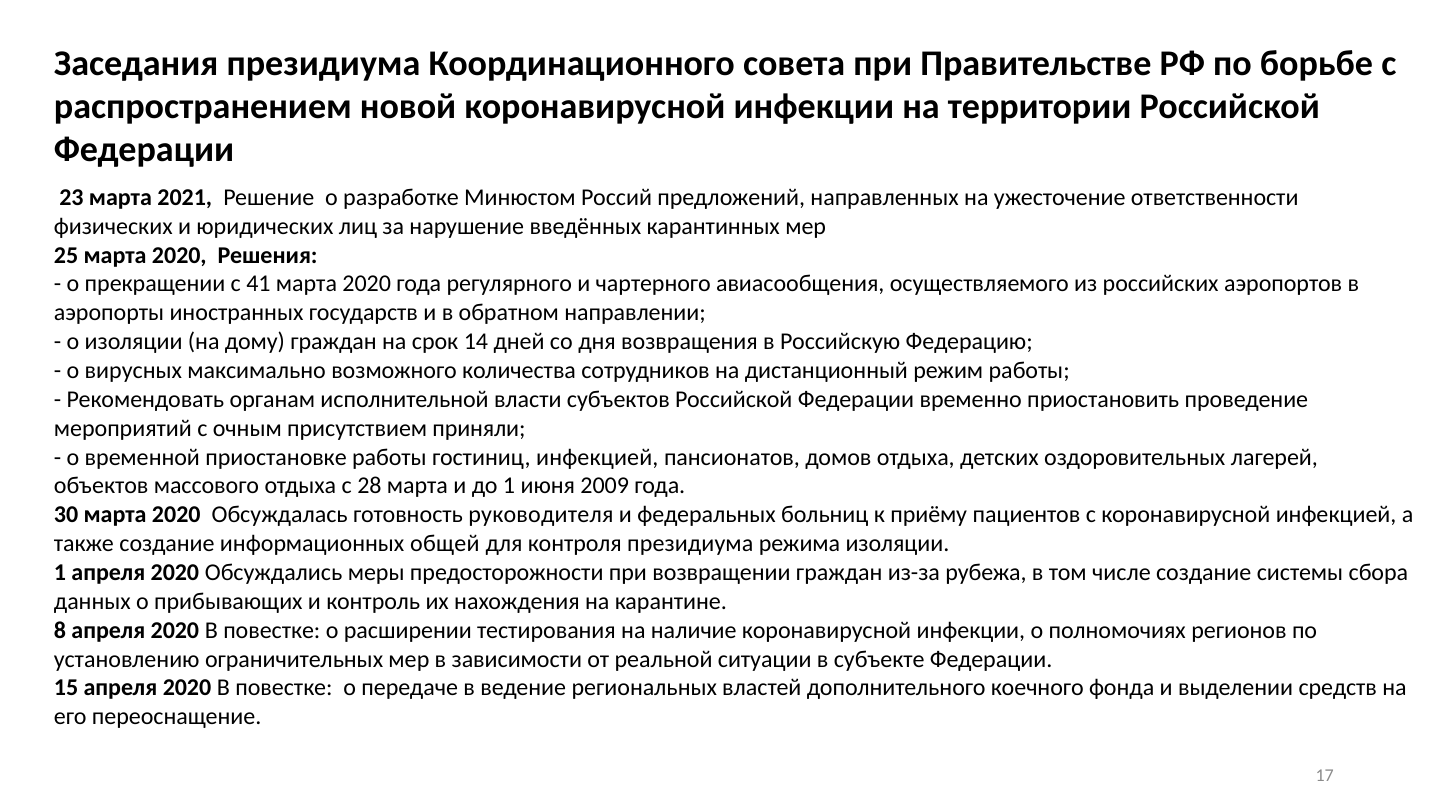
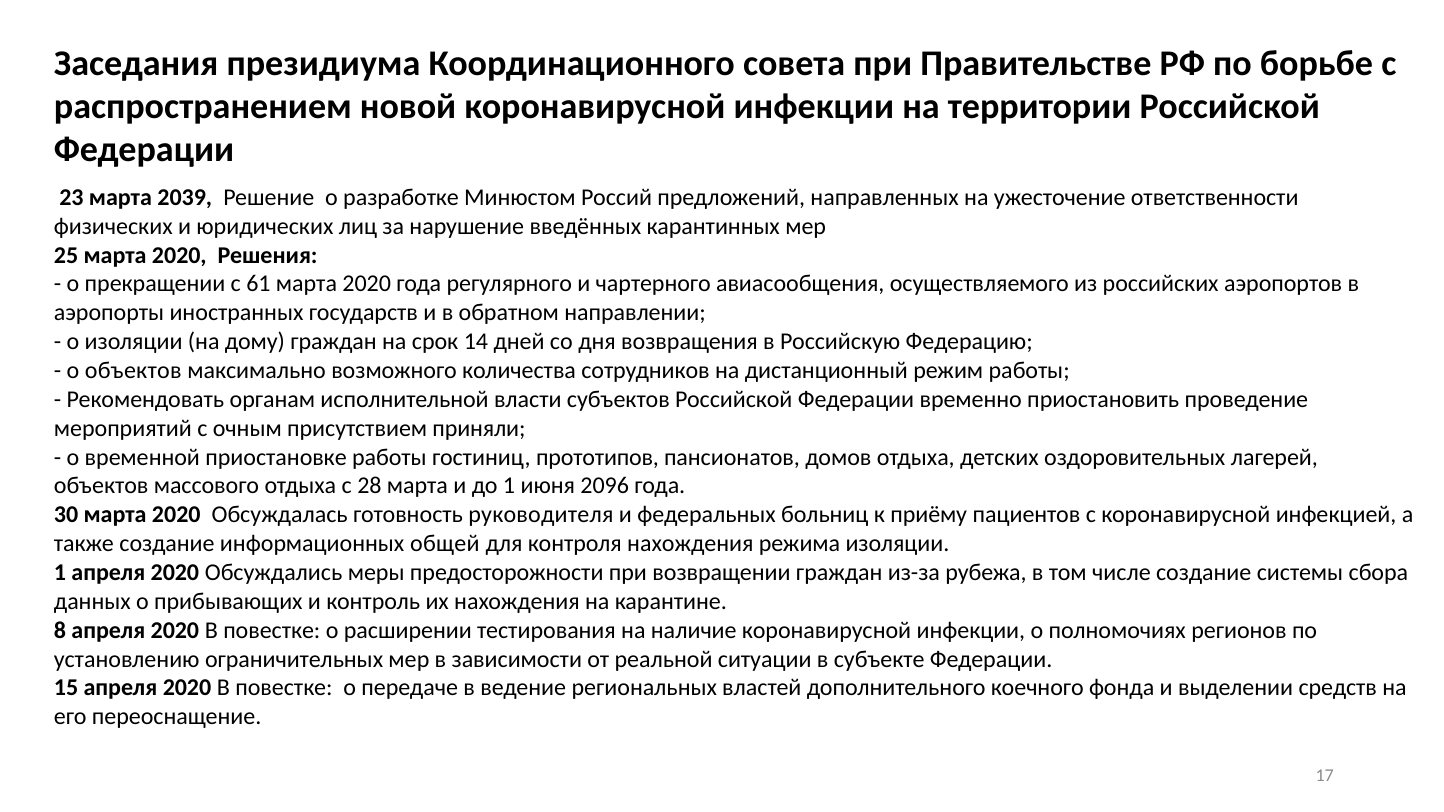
2021: 2021 -> 2039 (185, 198)
41: 41 -> 61 (258, 284)
о вирусных: вирусных -> объектов (133, 371)
гостиниц инфекцией: инфекцией -> прототипов (598, 457)
2009: 2009 -> 2096 (605, 486)
контроля президиума: президиума -> нахождения (690, 544)
